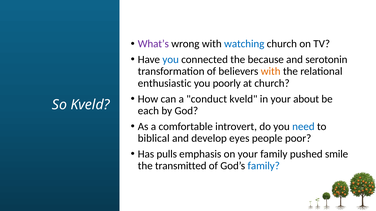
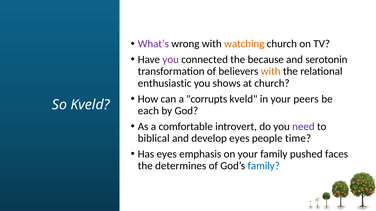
watching colour: blue -> orange (244, 44)
you colour: blue -> purple (171, 60)
poorly: poorly -> shows (227, 83)
conduct: conduct -> corrupts (207, 99)
about: about -> peers (306, 99)
need colour: blue -> purple (303, 127)
poor: poor -> time (298, 139)
Has pulls: pulls -> eyes (167, 154)
smile: smile -> faces (337, 154)
transmitted: transmitted -> determines (181, 166)
